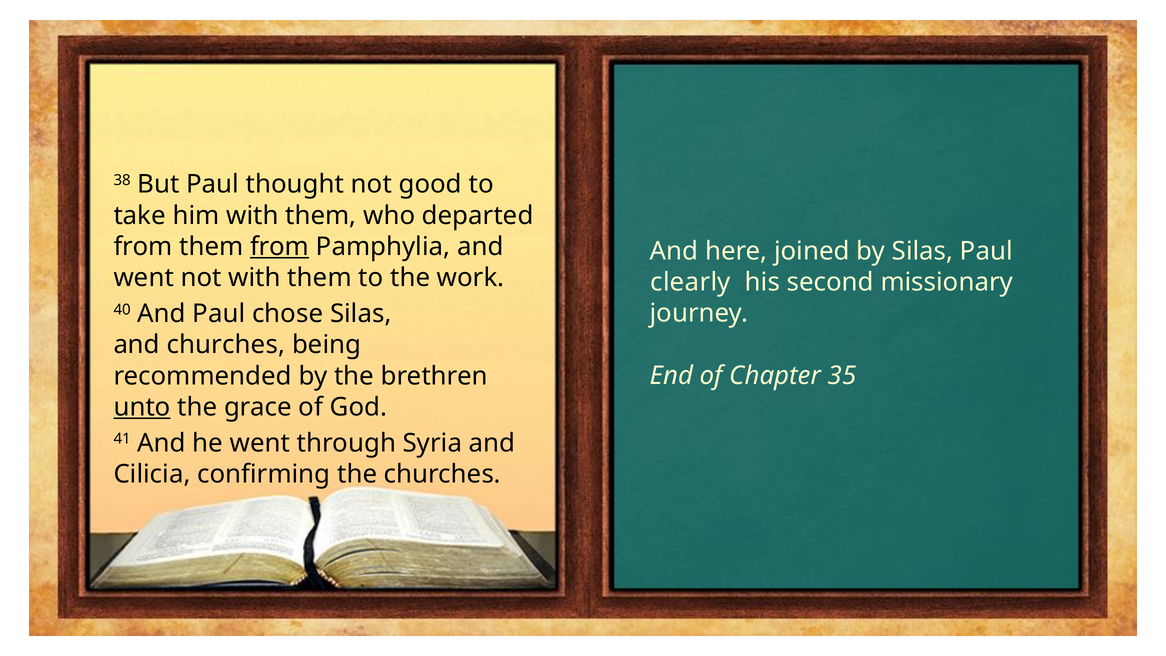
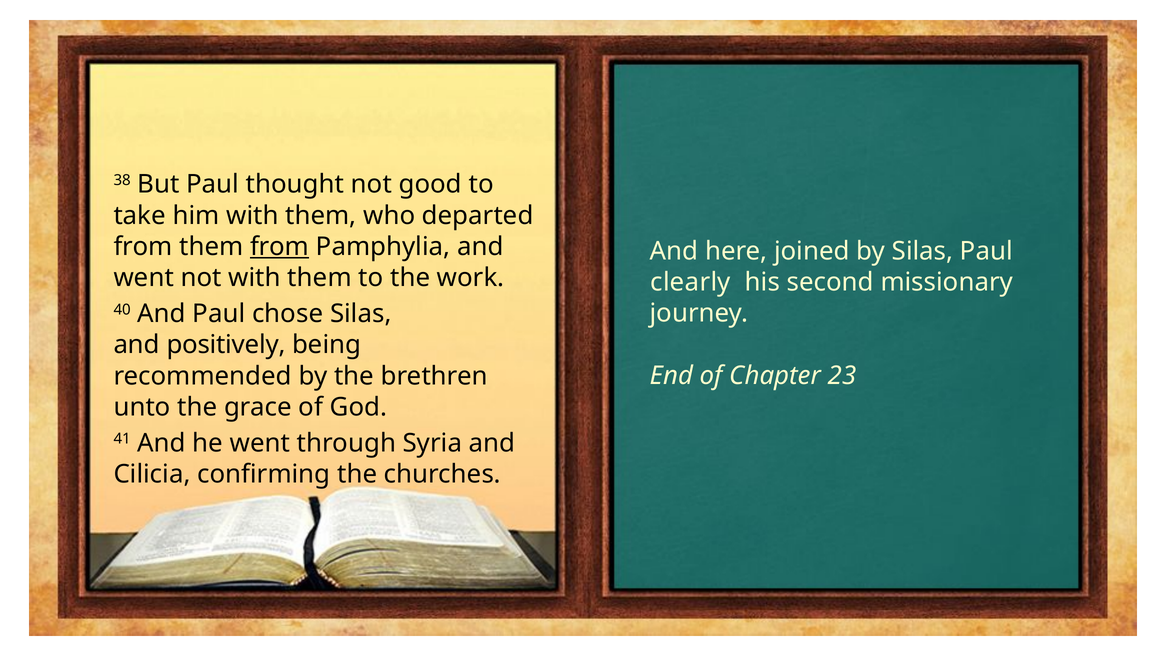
and churches: churches -> positively (226, 345)
35: 35 -> 23 (842, 376)
unto underline: present -> none (142, 407)
